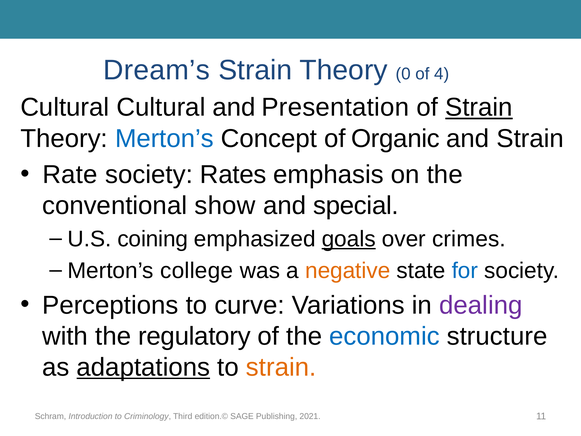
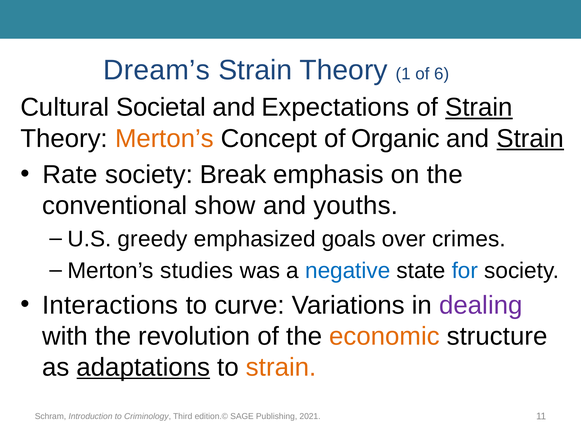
0: 0 -> 1 (403, 74)
4: 4 -> 6 (442, 74)
Cultural Cultural: Cultural -> Societal (161, 107)
Presentation: Presentation -> Expectations (335, 107)
Merton’s colour: blue -> orange (164, 138)
Strain underline: none -> present (530, 138)
Rates: Rates -> Break (233, 175)
special: special -> youths (356, 206)
coining: coining -> greedy (153, 239)
goals underline: present -> none (349, 239)
college: college -> studies (197, 271)
negative colour: orange -> blue (348, 271)
Perceptions: Perceptions -> Interactions (110, 305)
regulatory: regulatory -> revolution (194, 336)
economic colour: blue -> orange (384, 336)
